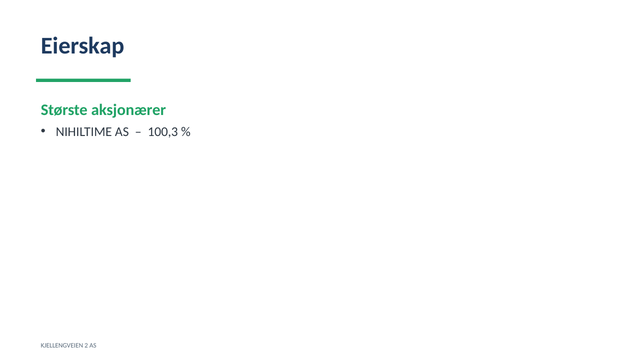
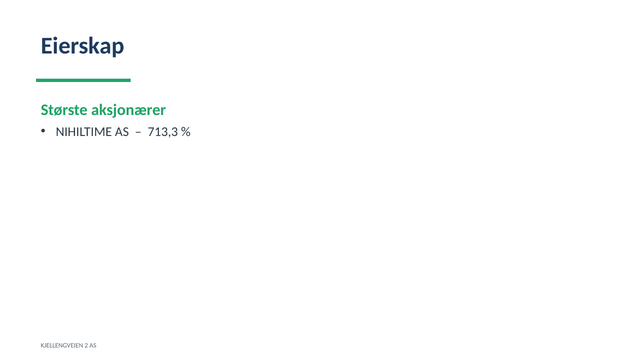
100,3: 100,3 -> 713,3 (163, 132)
